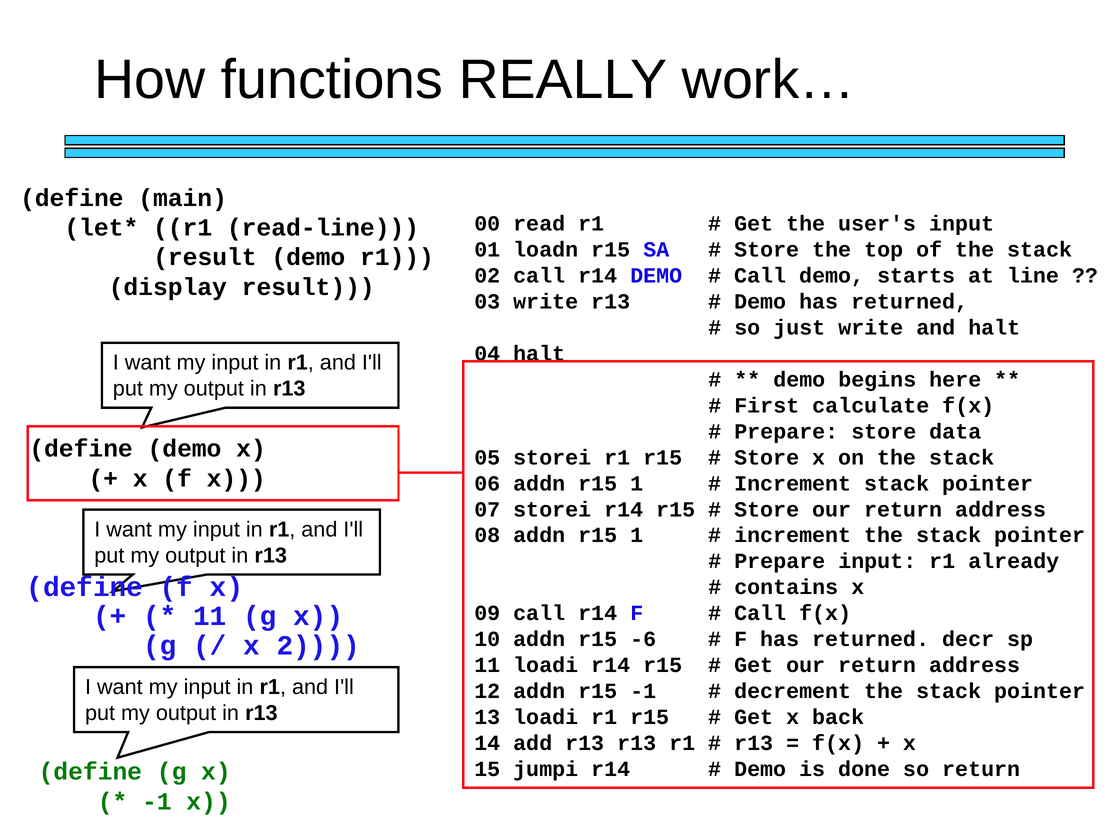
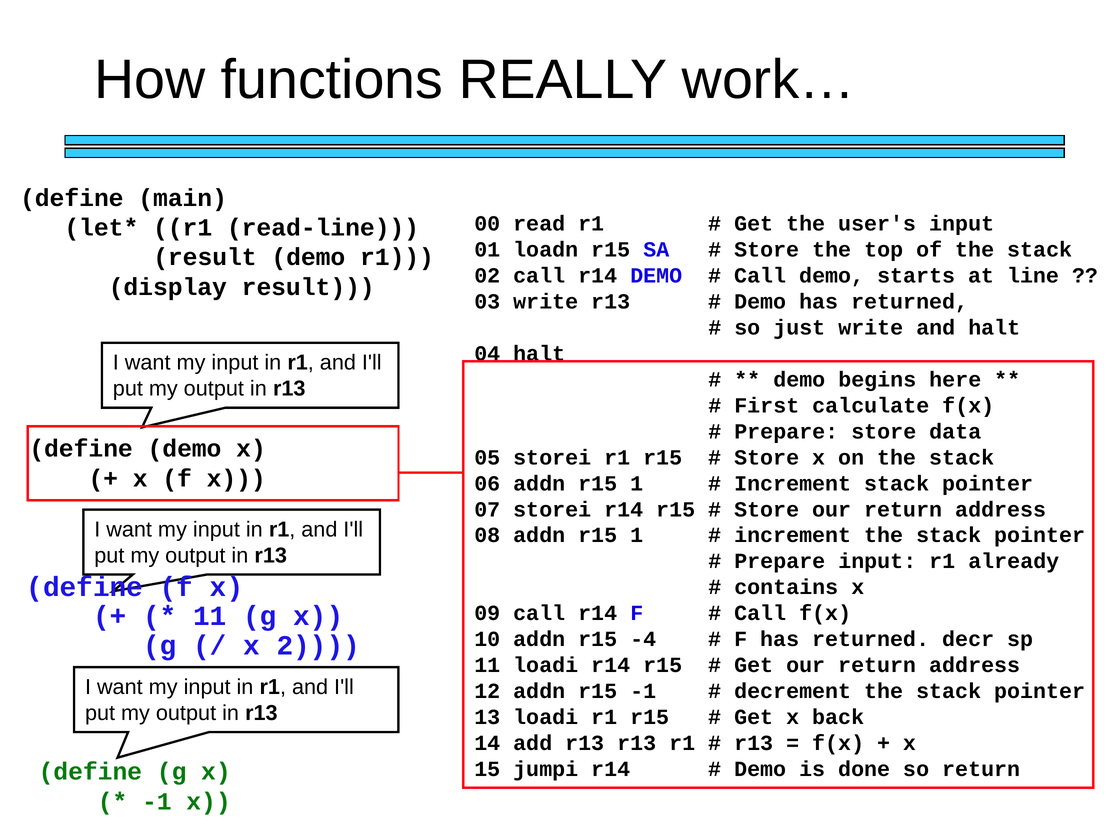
-6: -6 -> -4 (643, 639)
